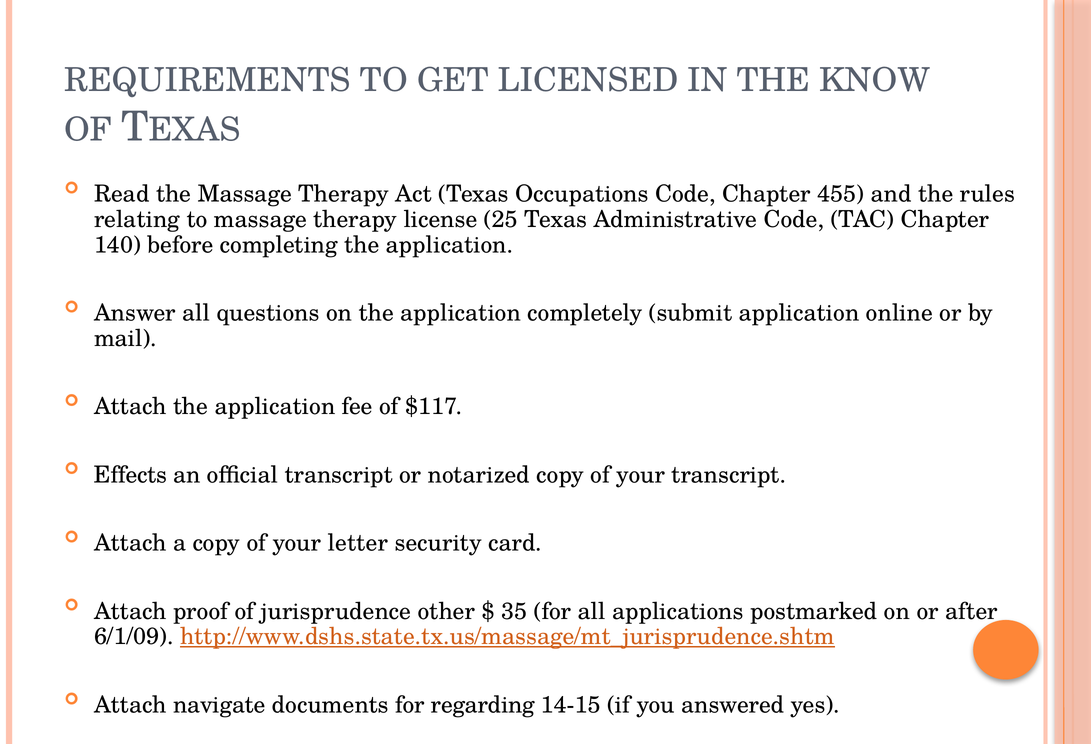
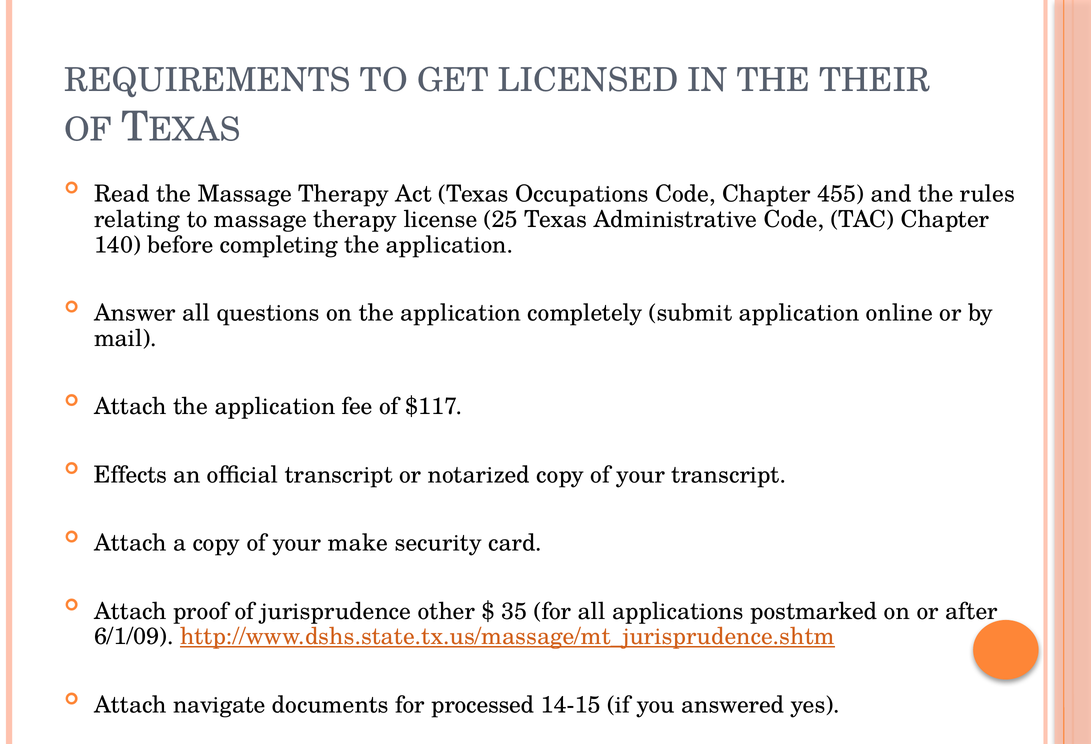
KNOW: KNOW -> THEIR (875, 80)
letter: letter -> make (358, 543)
regarding: regarding -> processed (483, 705)
